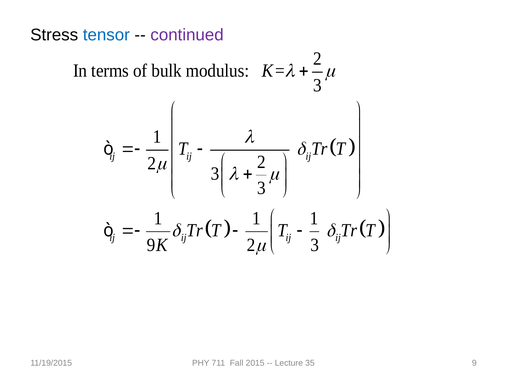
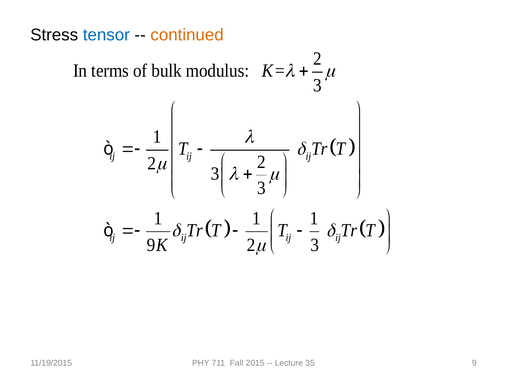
continued colour: purple -> orange (187, 35)
